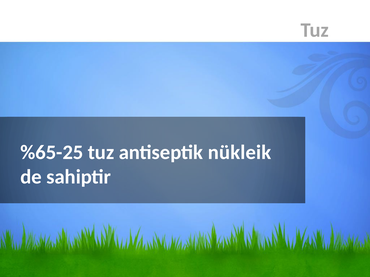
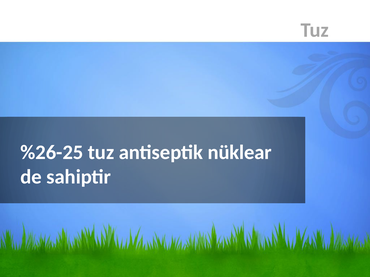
%65-25: %65-25 -> %26-25 (52, 153)
nükleik: nükleik -> nüklear (240, 153)
